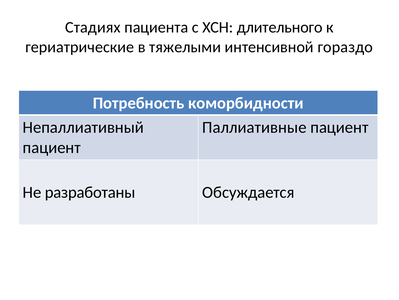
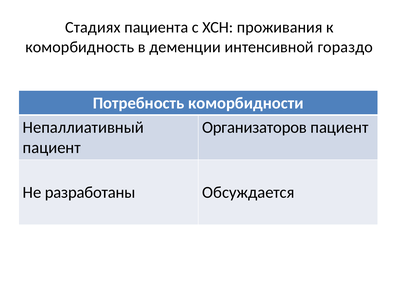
длительного: длительного -> проживания (280, 27)
гериатрические: гериатрические -> коморбидность (80, 47)
тяжелыми: тяжелыми -> деменции (185, 47)
Паллиативные: Паллиативные -> Организаторов (255, 127)
